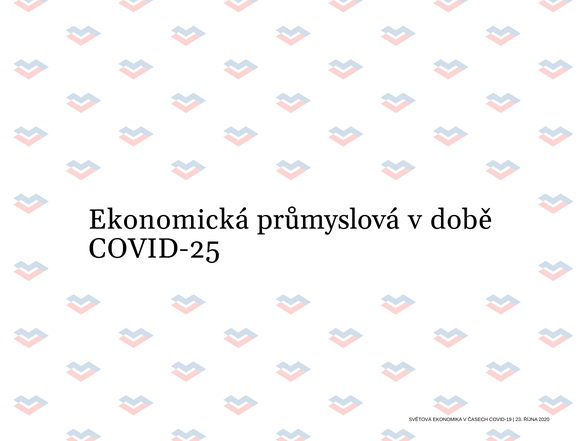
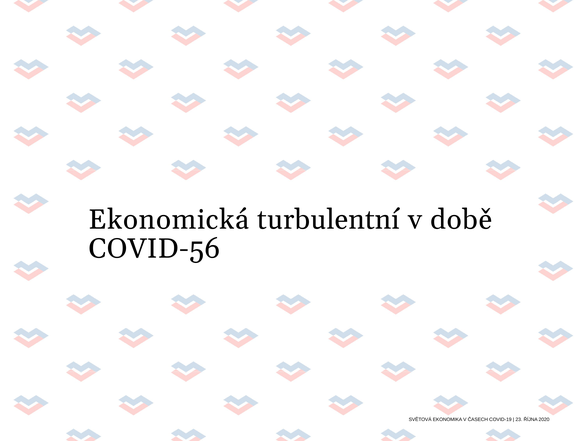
průmyslová: průmyslová -> turbulentní (328, 220)
COVID-25: COVID-25 -> COVID-56 (155, 249)
